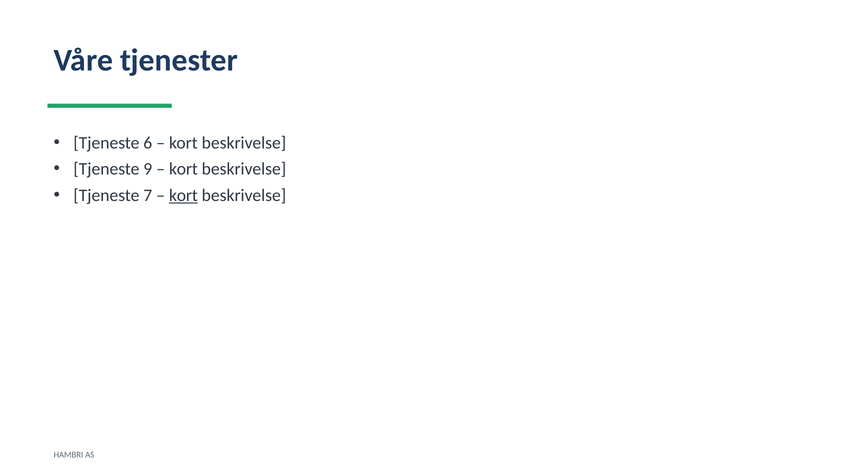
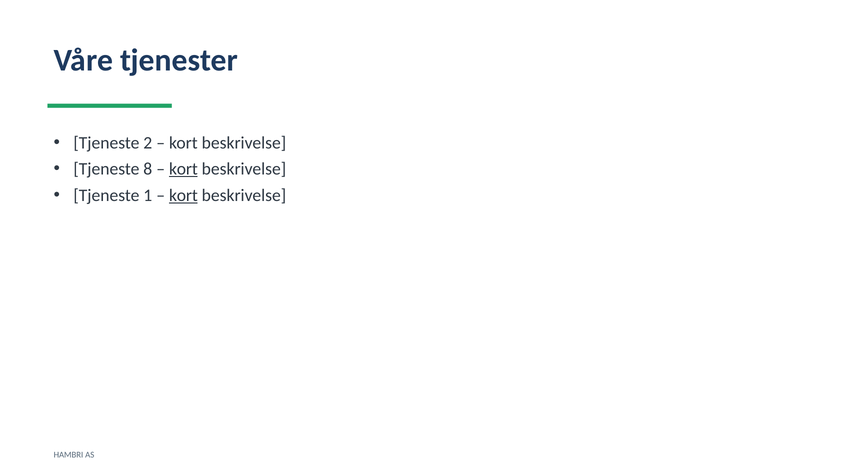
6: 6 -> 2 (148, 143)
9: 9 -> 8 (148, 169)
kort underline: none -> present (183, 169)
7: 7 -> 1 (148, 195)
